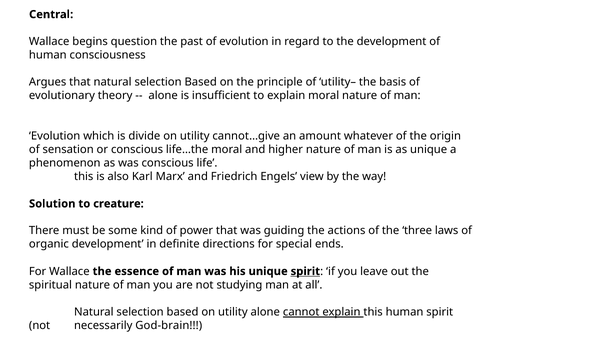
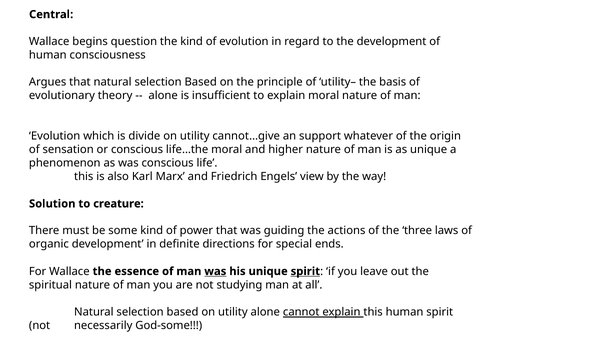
the past: past -> kind (192, 41)
amount: amount -> support (320, 136)
was underline: none -> present (215, 271)
God-brain: God-brain -> God-some (169, 325)
